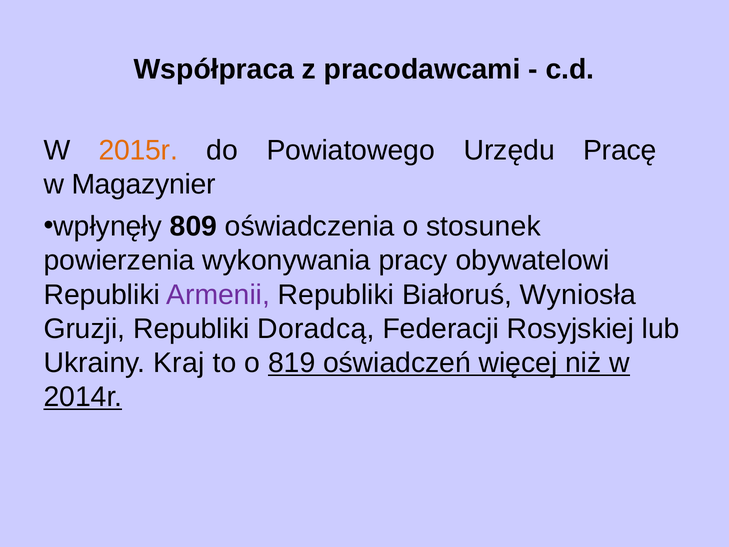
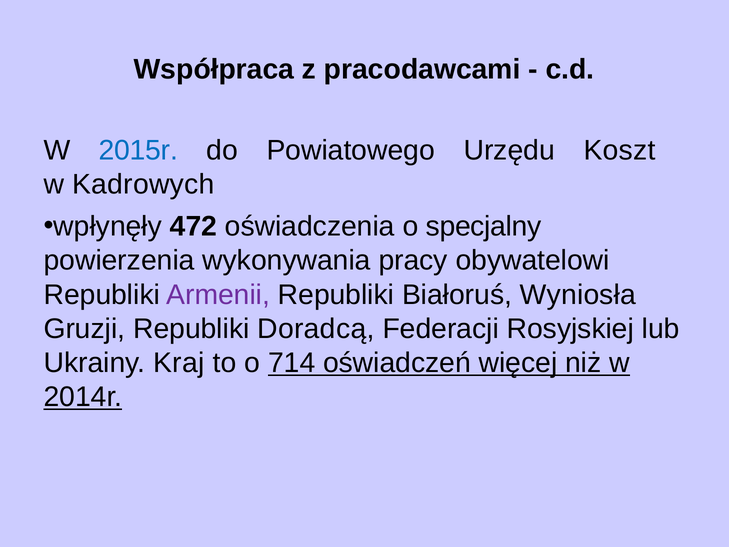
2015r colour: orange -> blue (138, 150)
Pracę: Pracę -> Koszt (620, 150)
Magazynier: Magazynier -> Kadrowych (143, 184)
809: 809 -> 472 (193, 226)
stosunek: stosunek -> specjalny (484, 226)
819: 819 -> 714 (292, 363)
